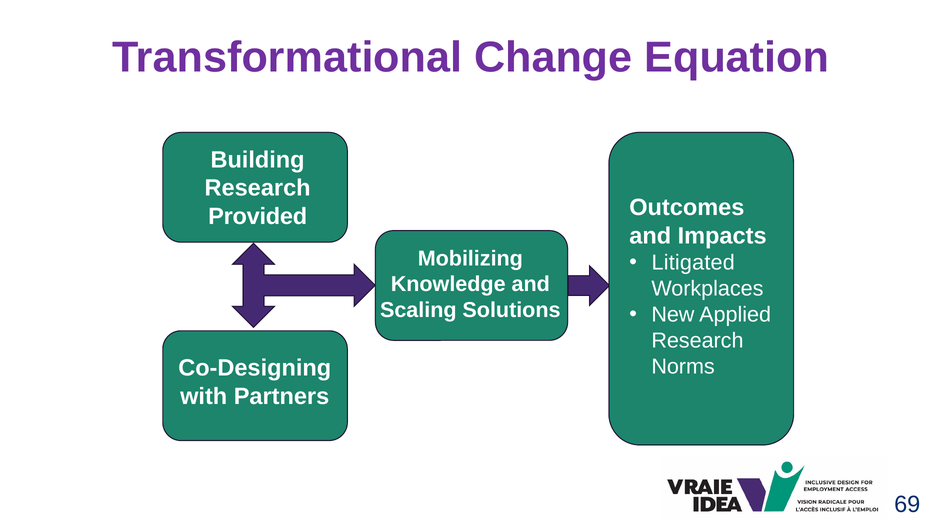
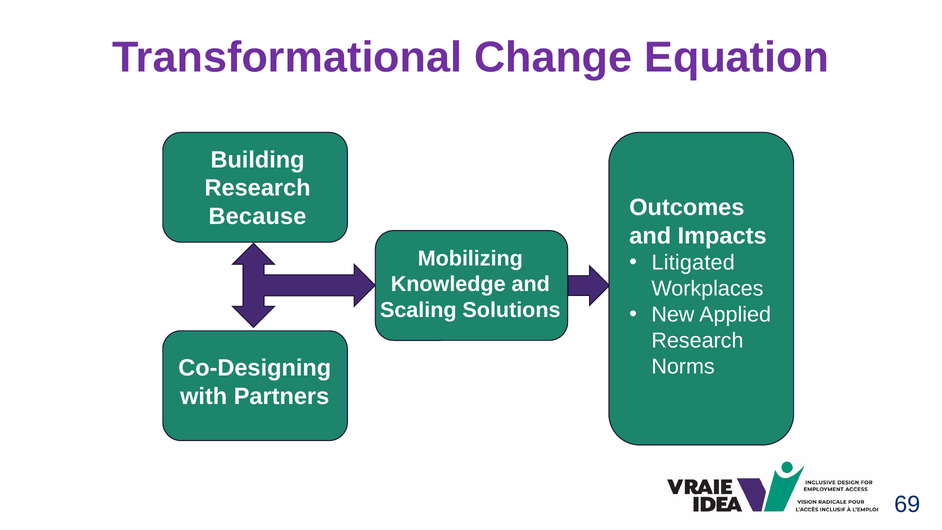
Provided: Provided -> Because (257, 216)
